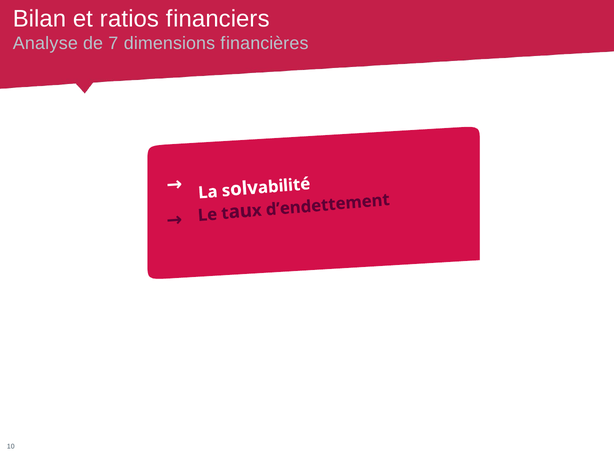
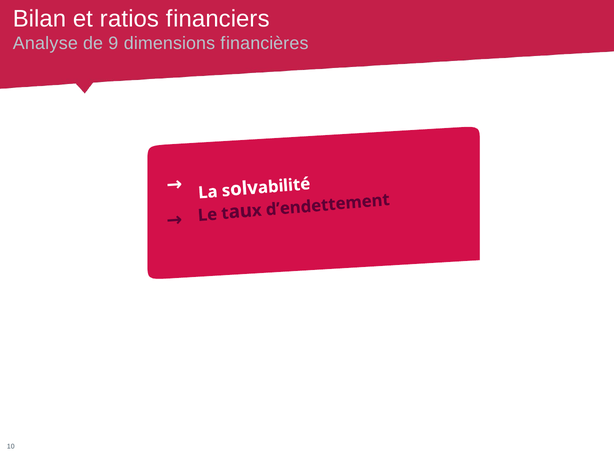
7: 7 -> 9 (113, 43)
